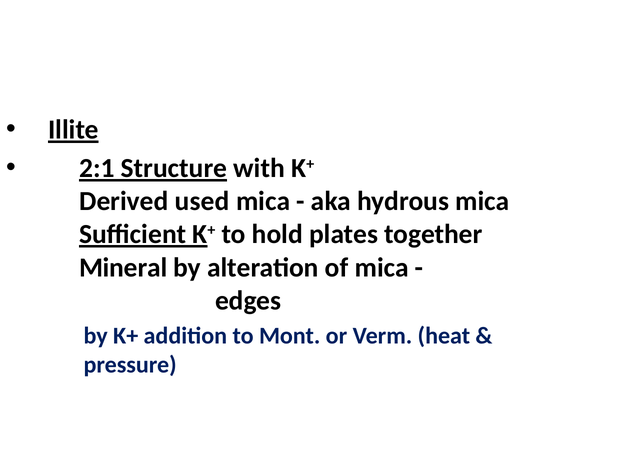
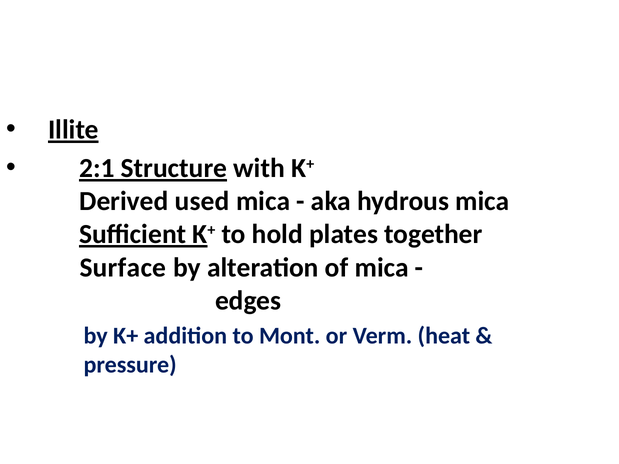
Mineral: Mineral -> Surface (123, 268)
